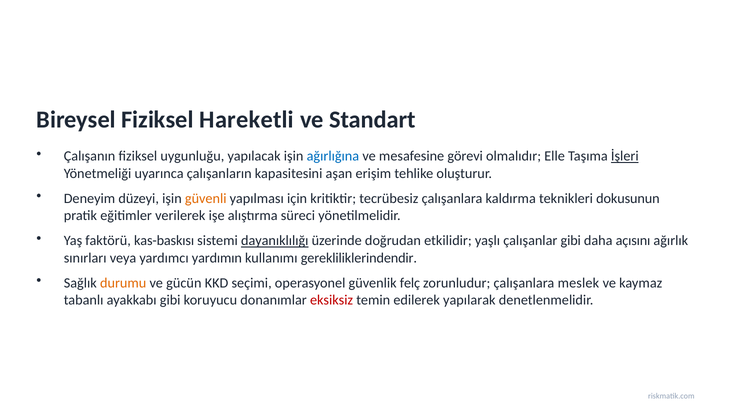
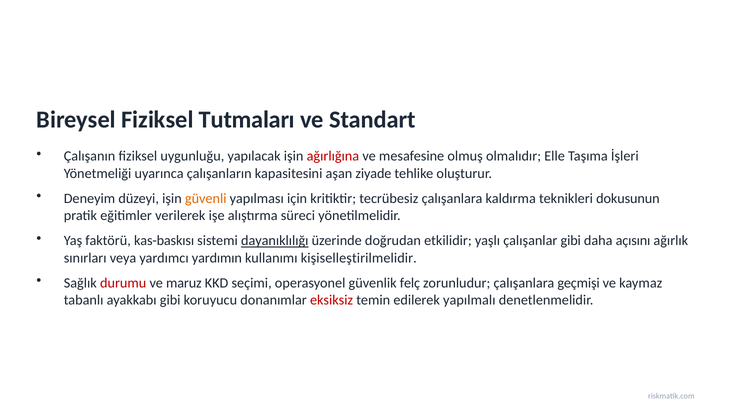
Hareketli: Hareketli -> Tutmaları (247, 120)
ağırlığına colour: blue -> red (333, 156)
görevi: görevi -> olmuş (465, 156)
İşleri underline: present -> none (625, 156)
erişim: erişim -> ziyade (373, 173)
gerekliliklerindendir: gerekliliklerindendir -> kişiselleştirilmelidir (359, 258)
durumu colour: orange -> red (123, 283)
gücün: gücün -> maruz (184, 283)
meslek: meslek -> geçmişi (579, 283)
yapılarak: yapılarak -> yapılmalı (469, 300)
